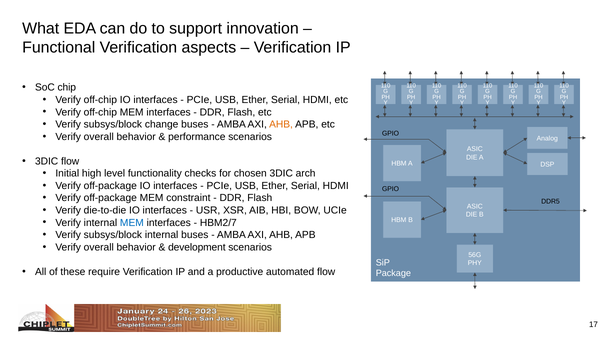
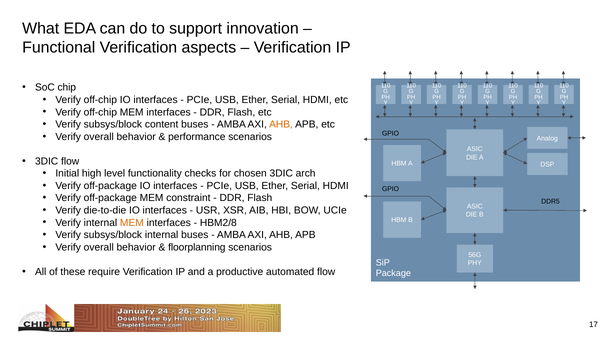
change: change -> content (162, 124)
MEM colour: blue -> orange (132, 222)
HBM2/7: HBM2/7 -> HBM2/8 (218, 222)
development: development -> floorplanning (197, 247)
